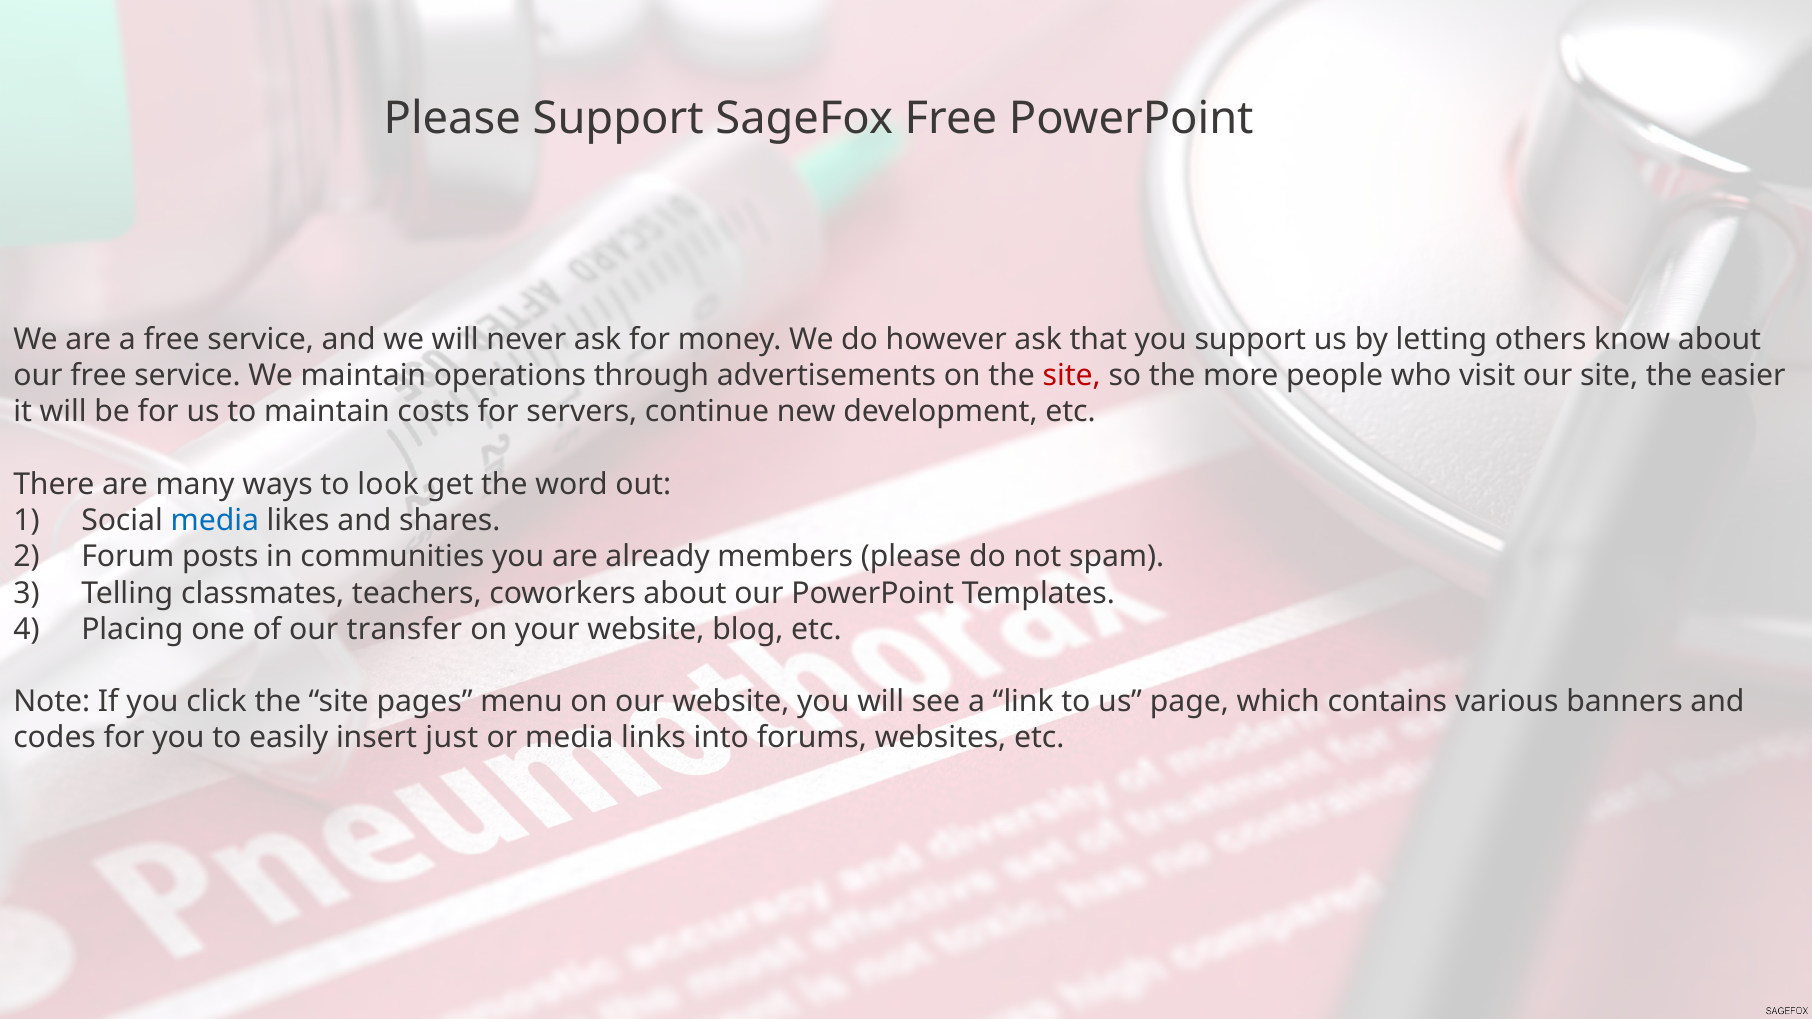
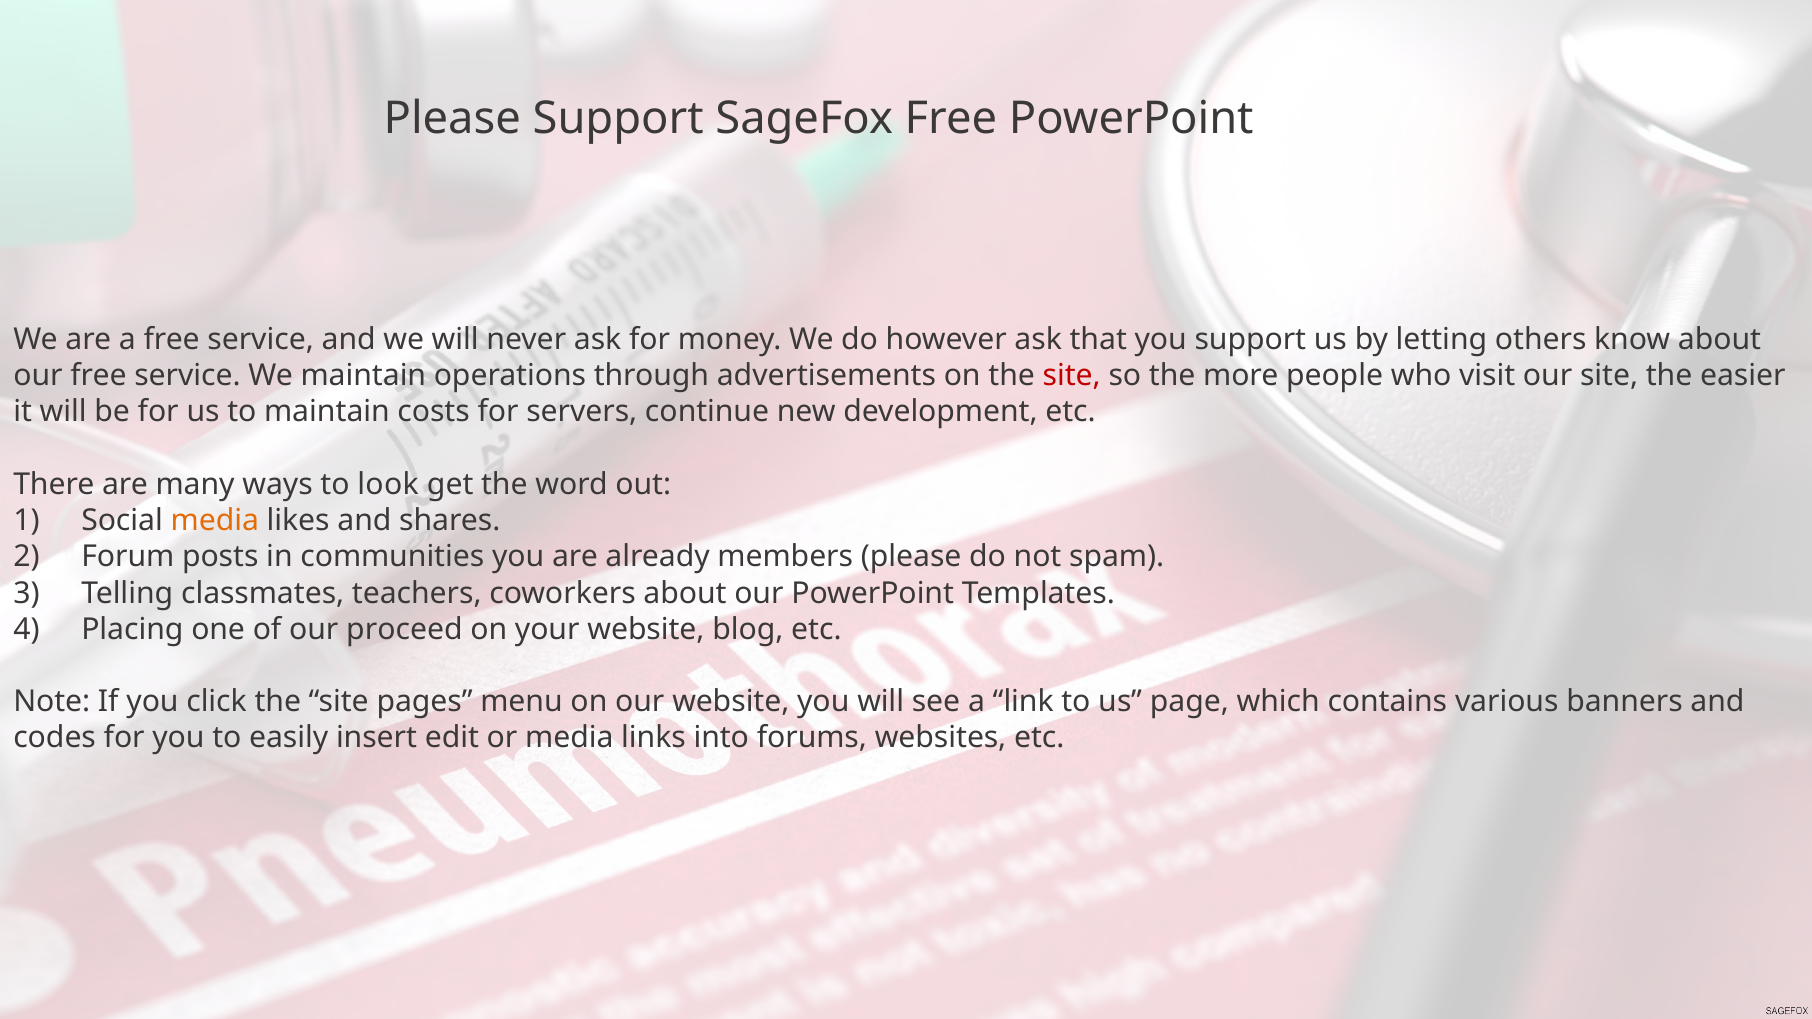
media colour: blue -> orange (215, 521)
transfer: transfer -> proceed (404, 629)
just: just -> edit (452, 738)
